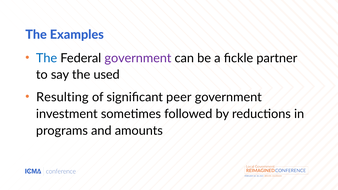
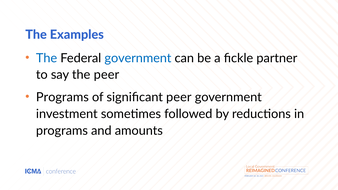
government colour: purple -> blue (138, 58)
the used: used -> peer (106, 75)
Resulting: Resulting -> Programs (62, 97)
